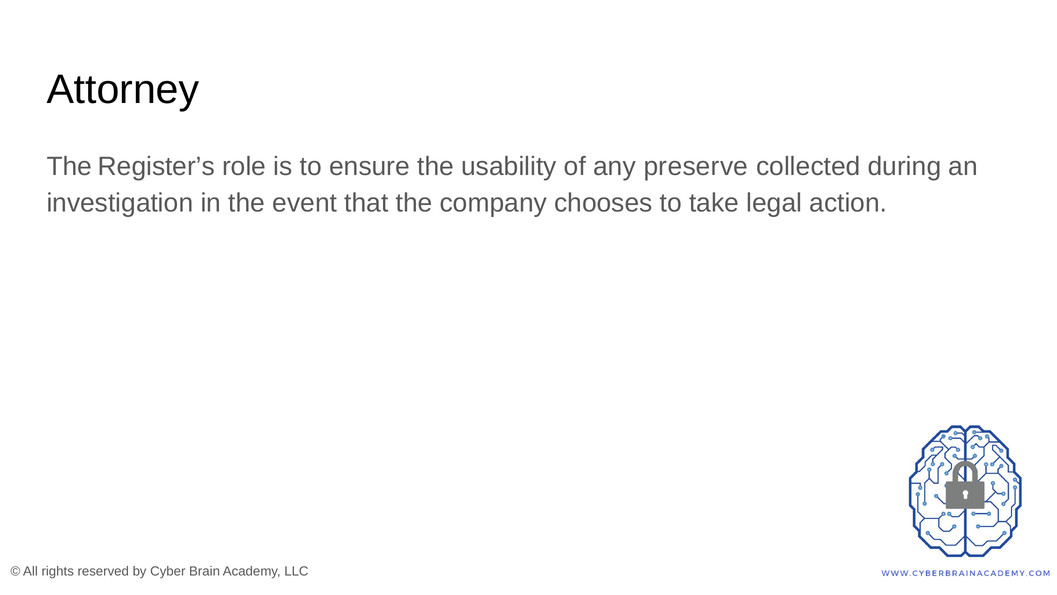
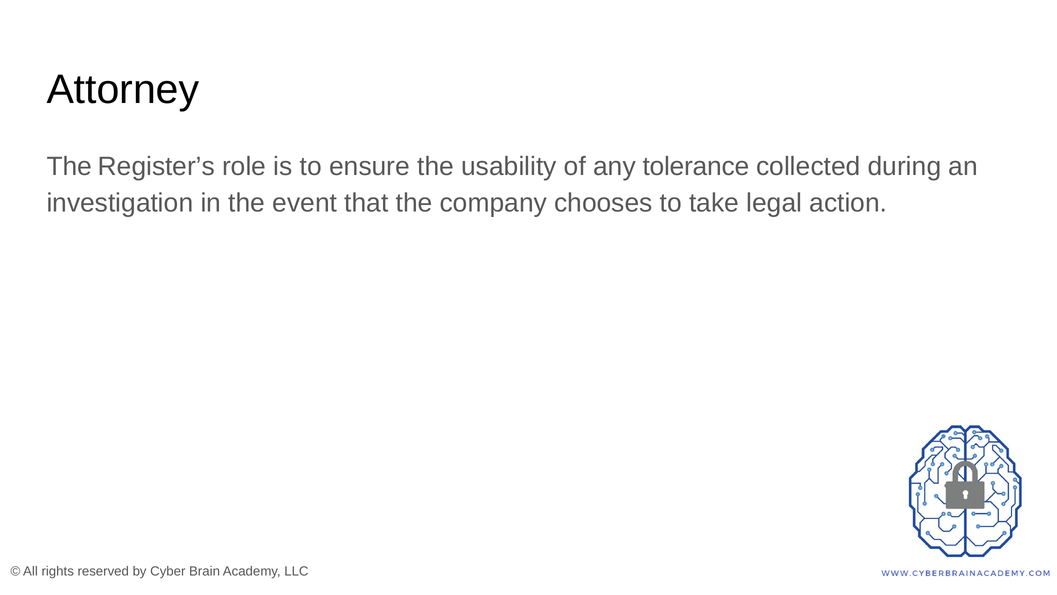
preserve: preserve -> tolerance (696, 166)
